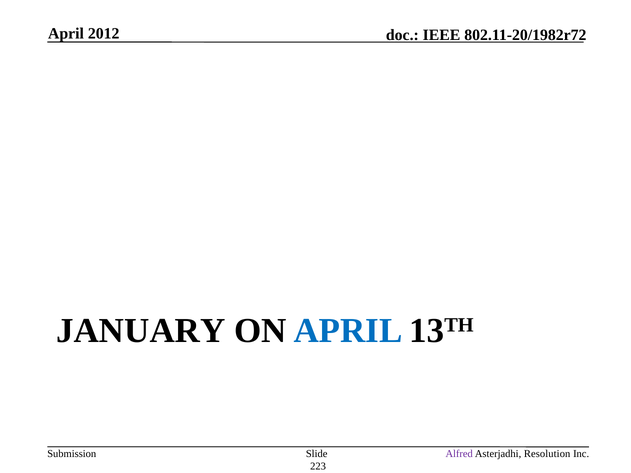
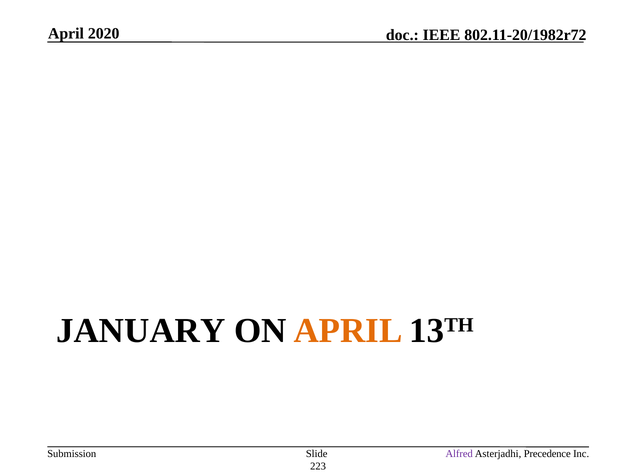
2012: 2012 -> 2020 (104, 33)
APRIL colour: blue -> orange (348, 331)
Resolution: Resolution -> Precedence (547, 454)
